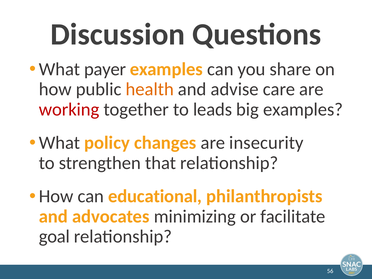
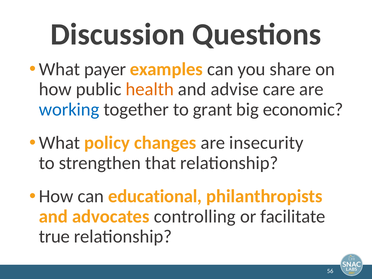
working colour: red -> blue (69, 109)
leads: leads -> grant (213, 109)
big examples: examples -> economic (303, 109)
minimizing: minimizing -> controlling (195, 216)
goal: goal -> true (54, 236)
